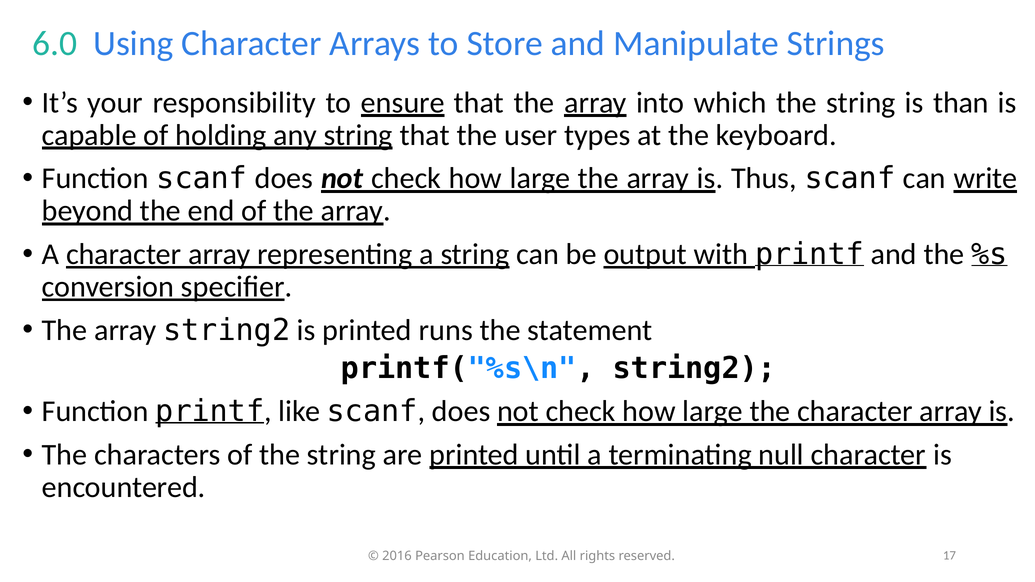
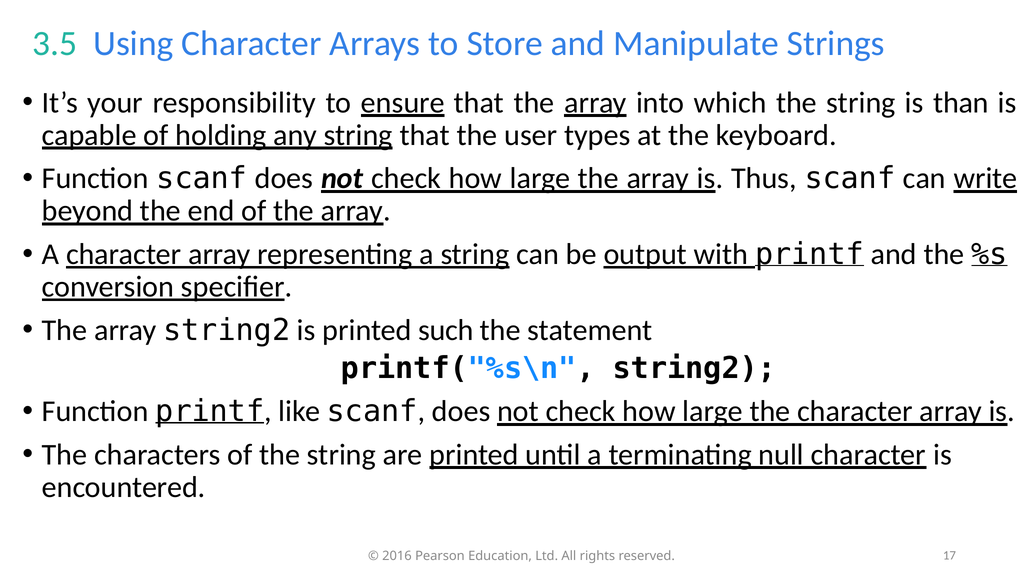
6.0: 6.0 -> 3.5 (55, 43)
runs: runs -> such (446, 330)
